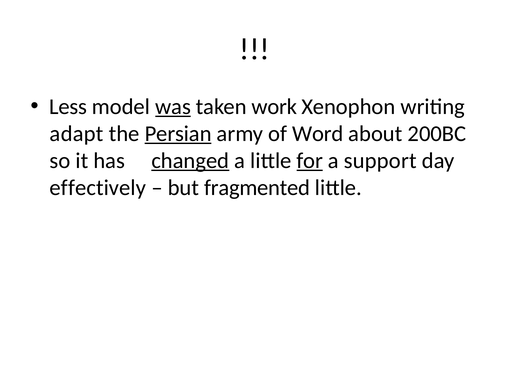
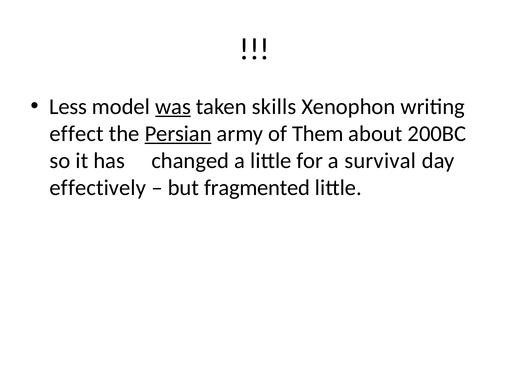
work: work -> skills (274, 107)
adapt: adapt -> effect (77, 134)
Word: Word -> Them (318, 134)
changed underline: present -> none (190, 161)
for underline: present -> none (310, 161)
support: support -> survival (380, 161)
